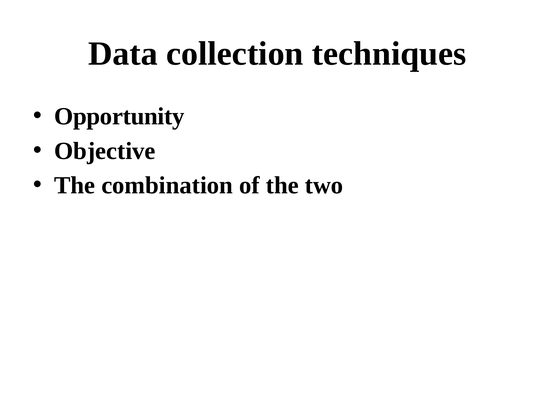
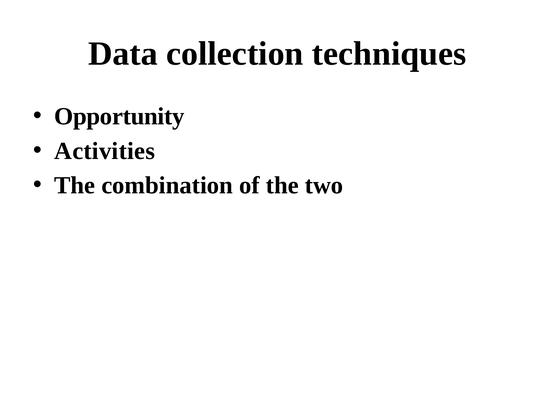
Objective: Objective -> Activities (105, 151)
